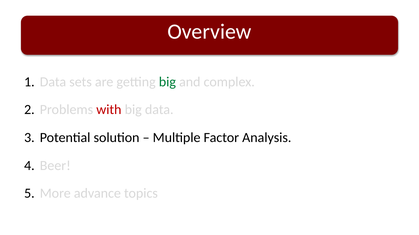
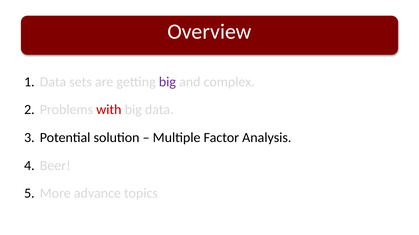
big colour: green -> purple (167, 82)
